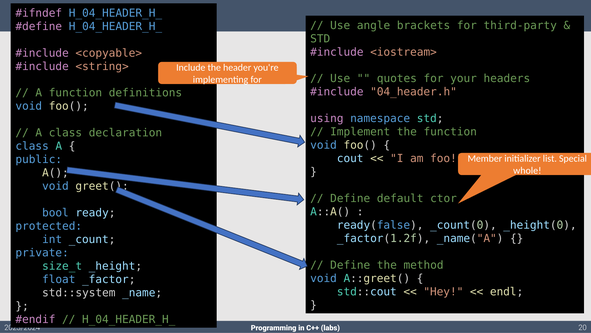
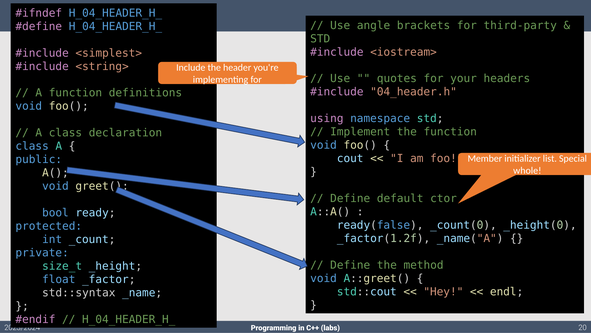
<copyable>: <copyable> -> <simplest> (109, 53)
std::system: std::system -> std::syntax (79, 292)
